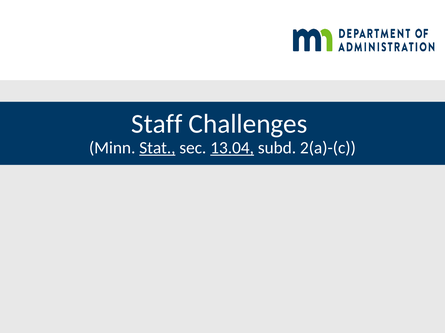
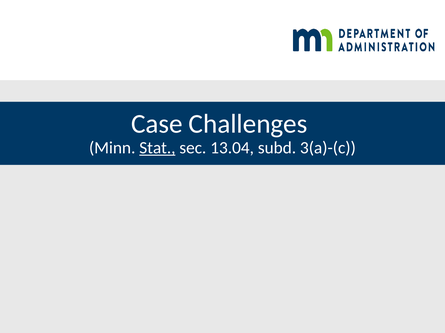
Staff: Staff -> Case (157, 124)
13.04 underline: present -> none (232, 148)
2(a)-(c: 2(a)-(c -> 3(a)-(c (328, 148)
